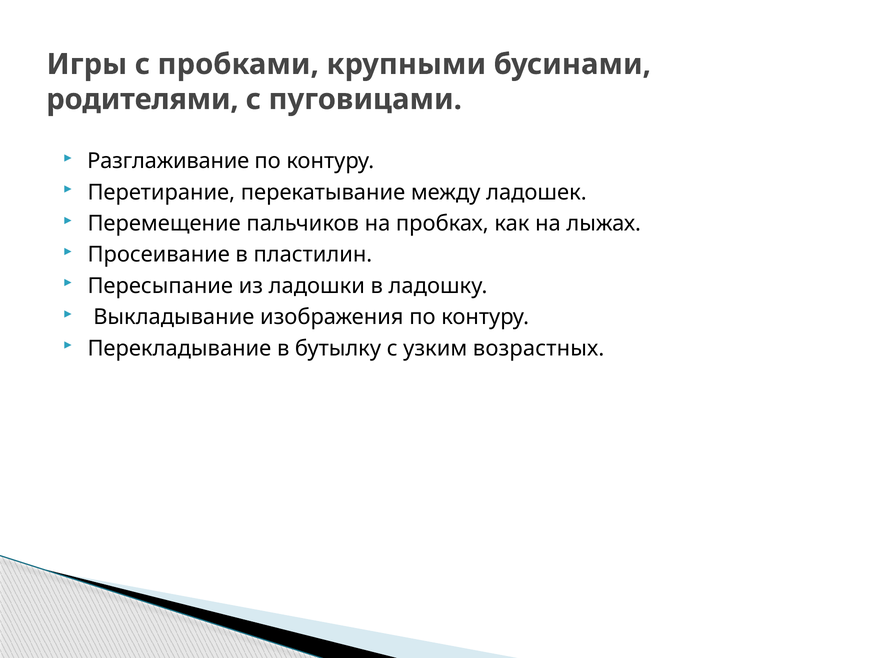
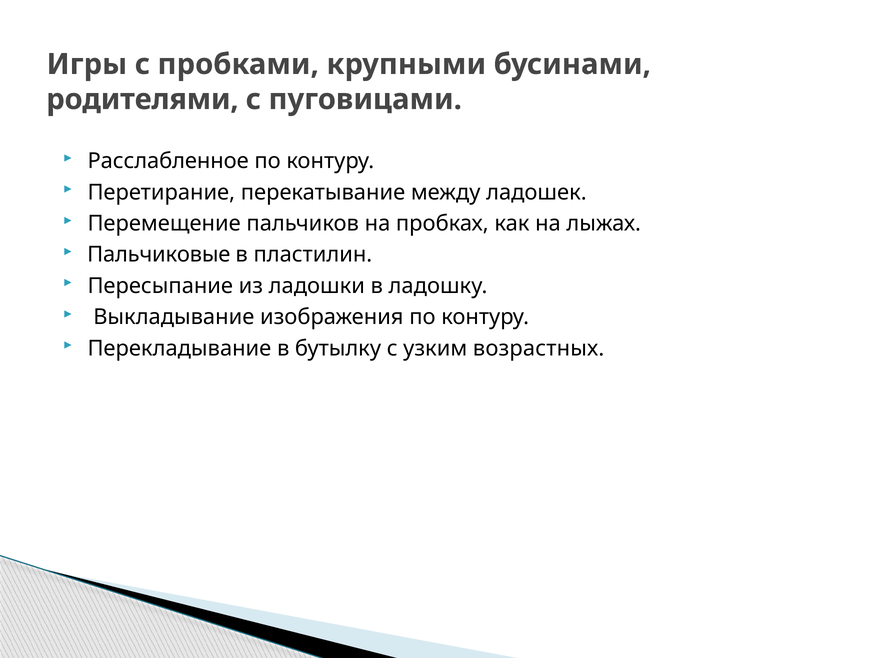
Разглаживание: Разглаживание -> Расслабленное (168, 161)
Просеивание: Просеивание -> Пальчиковые (159, 255)
